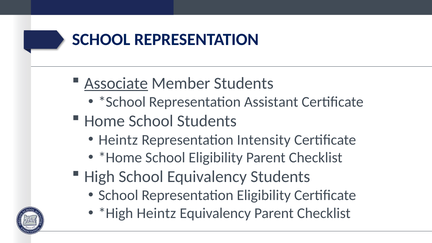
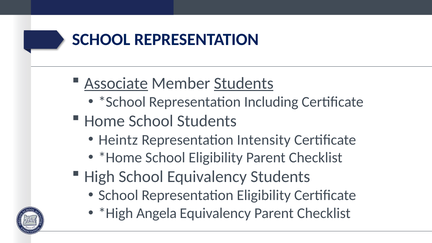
Students underline: none -> present (244, 83)
Assistant: Assistant -> Including (271, 102)
Heintz: Heintz -> Angela (157, 213)
